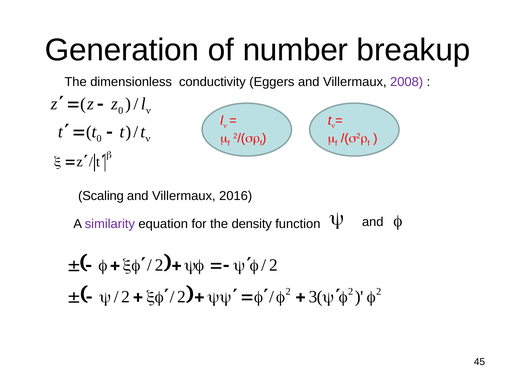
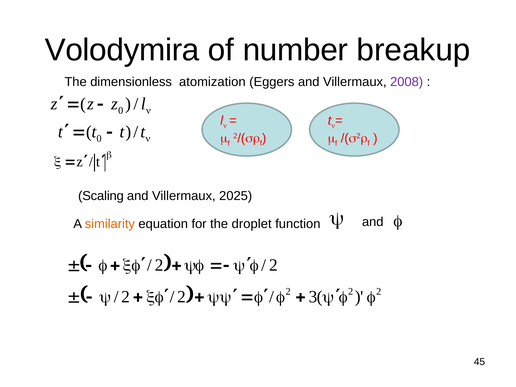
Generation: Generation -> Volodymira (122, 50)
conductivity: conductivity -> atomization (212, 82)
2016: 2016 -> 2025 (236, 196)
similarity colour: purple -> orange (110, 224)
density: density -> droplet (252, 224)
